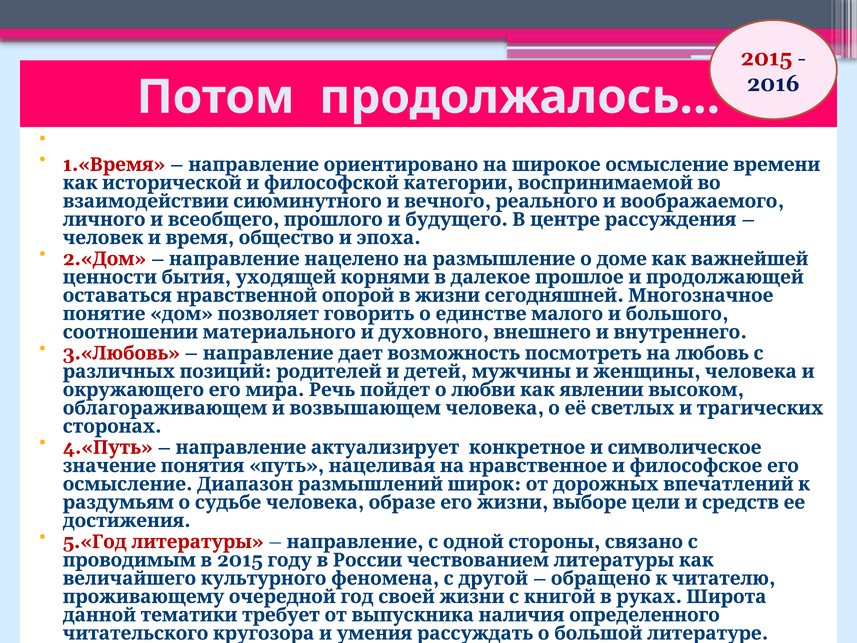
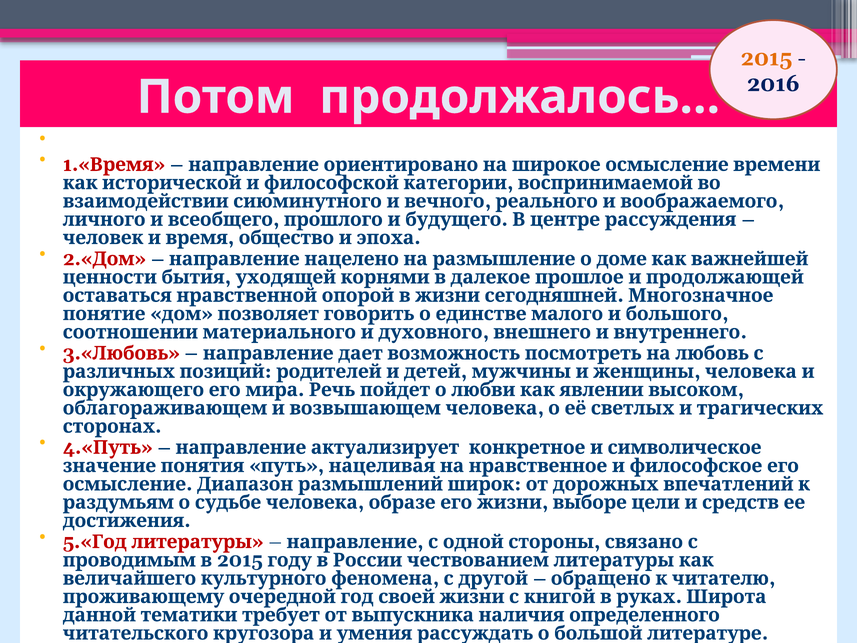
2015 colour: red -> orange (766, 58)
